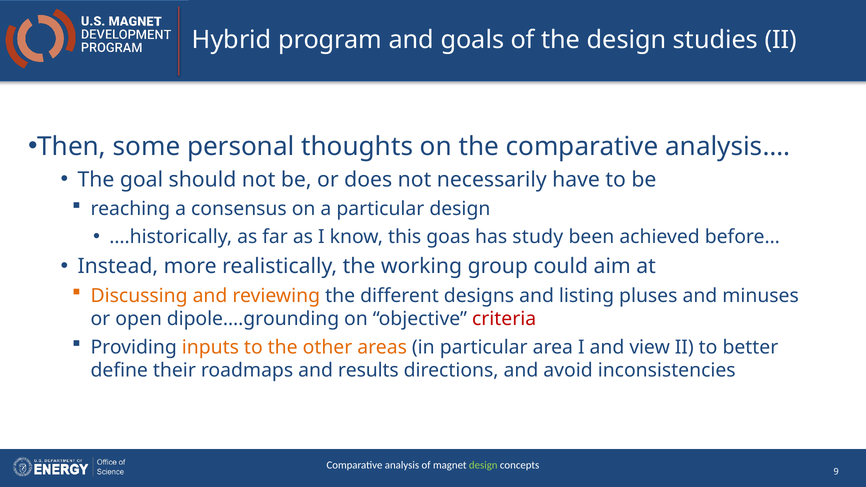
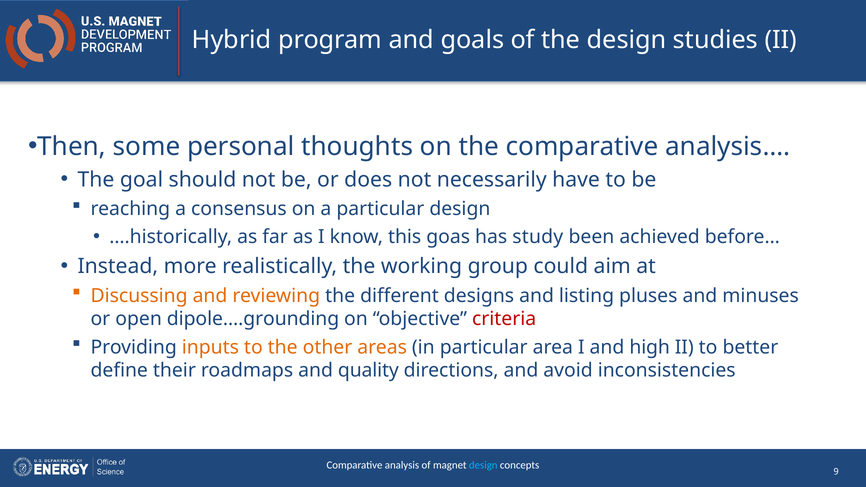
view: view -> high (650, 347)
results: results -> quality (368, 371)
design colour: light green -> light blue (483, 465)
